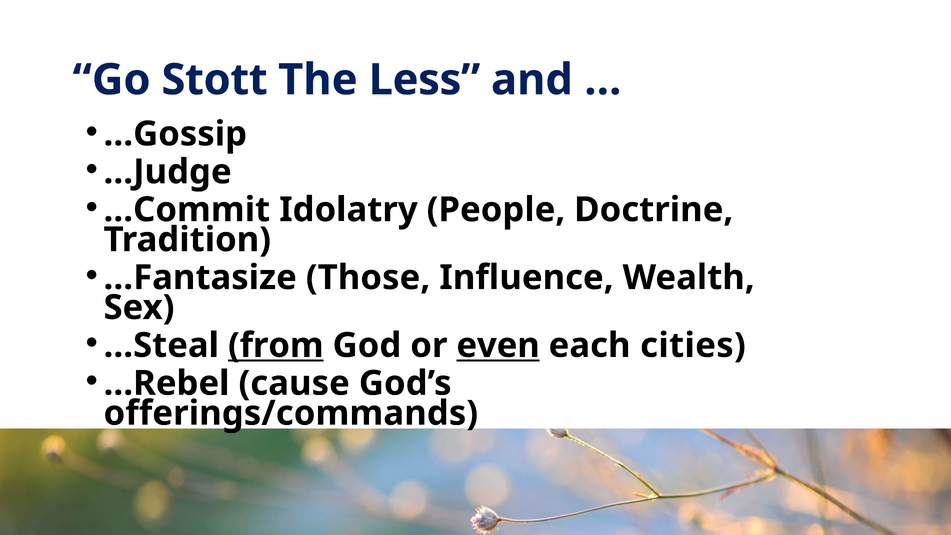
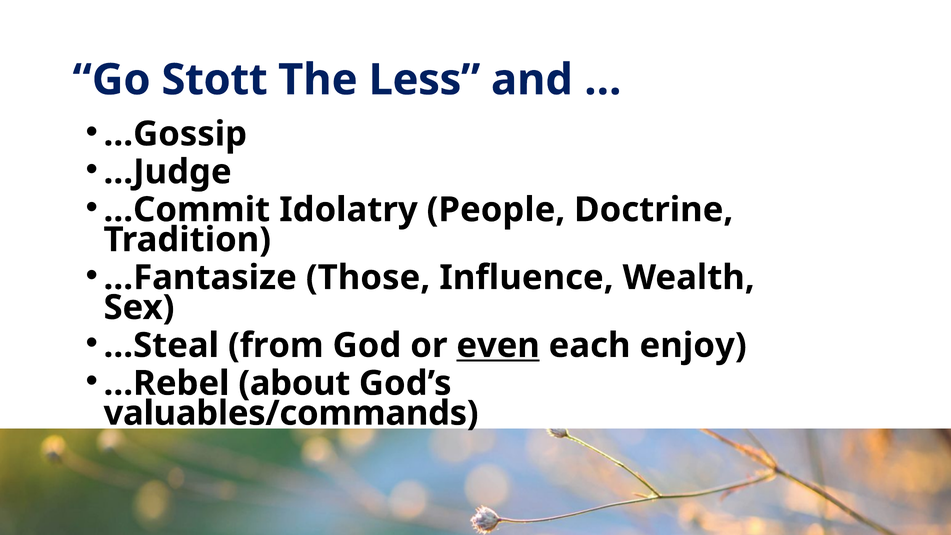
from underline: present -> none (276, 345)
cities: cities -> enjoy (693, 345)
cause: cause -> about (294, 383)
offerings/commands: offerings/commands -> valuables/commands (291, 413)
